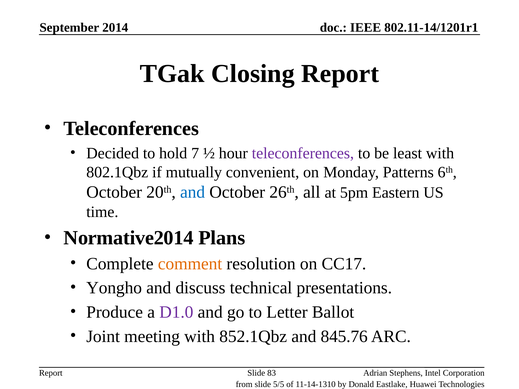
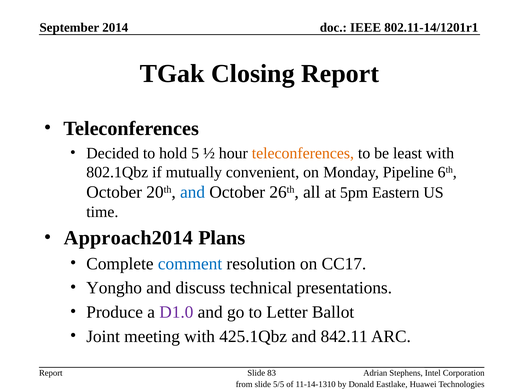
7: 7 -> 5 (195, 153)
teleconferences colour: purple -> orange (303, 153)
Patterns: Patterns -> Pipeline (408, 172)
Normative2014: Normative2014 -> Approach2014 (128, 238)
comment colour: orange -> blue (190, 264)
852.1Qbz: 852.1Qbz -> 425.1Qbz (253, 337)
845.76: 845.76 -> 842.11 (344, 337)
